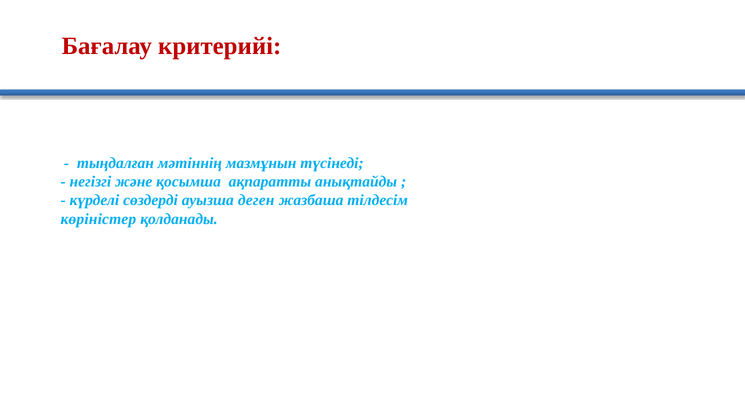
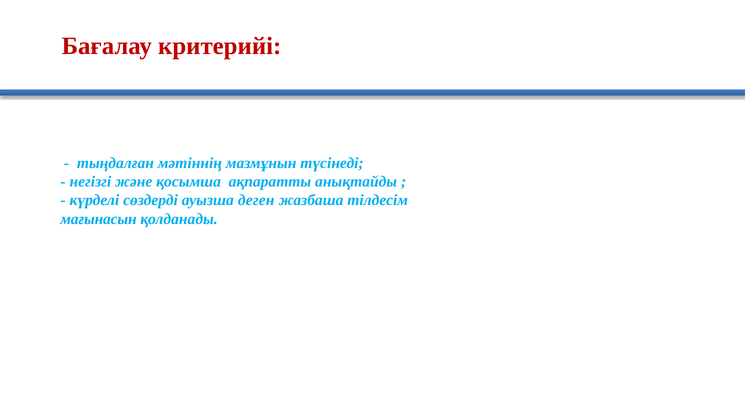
көріністер: көріністер -> мағынасын (99, 219)
